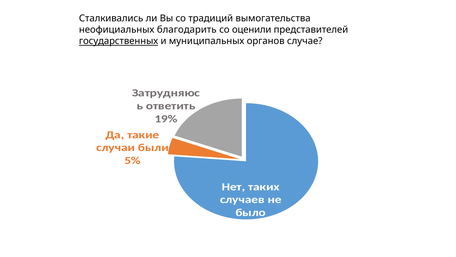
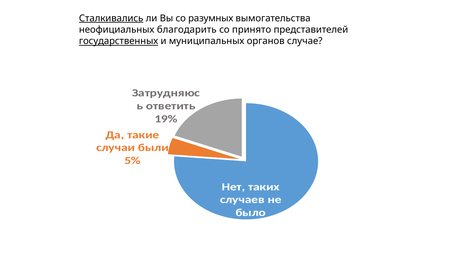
Сталкивались underline: none -> present (111, 18)
традиций: традиций -> разумных (211, 18)
оценили: оценили -> принято (252, 30)
